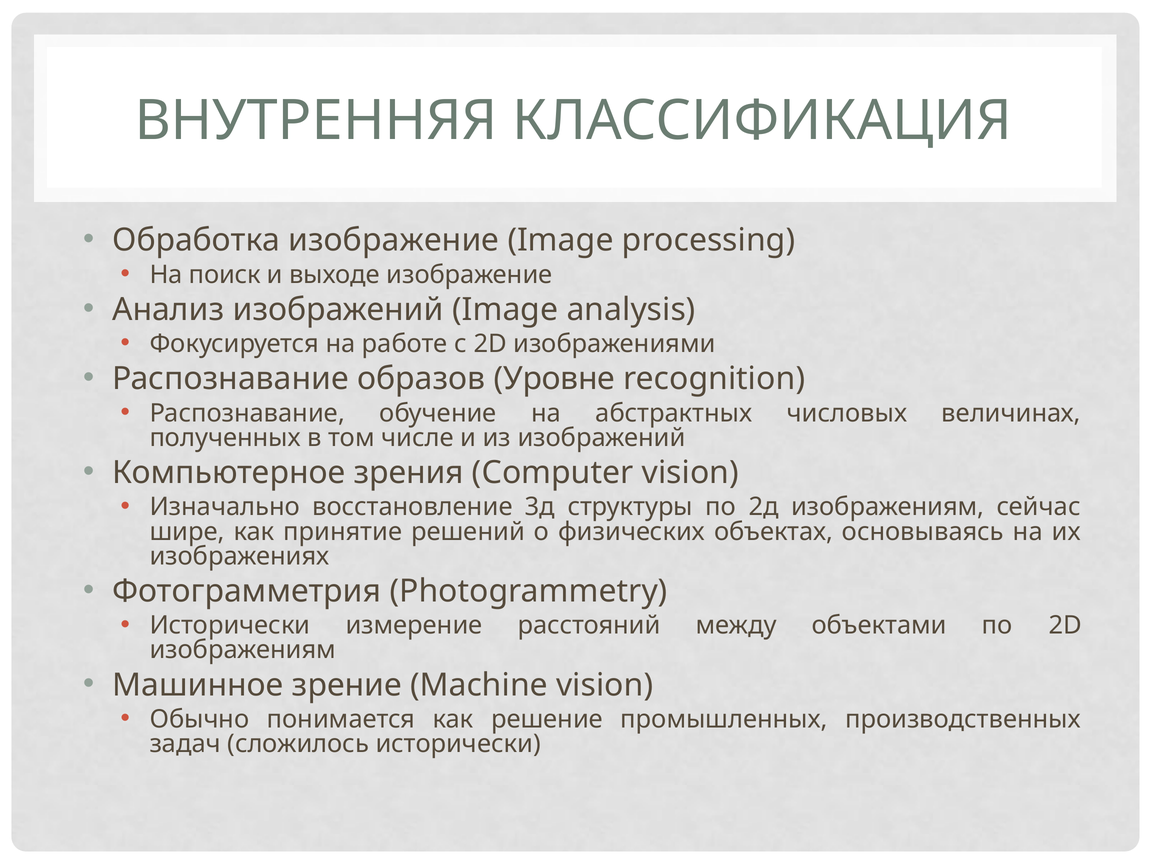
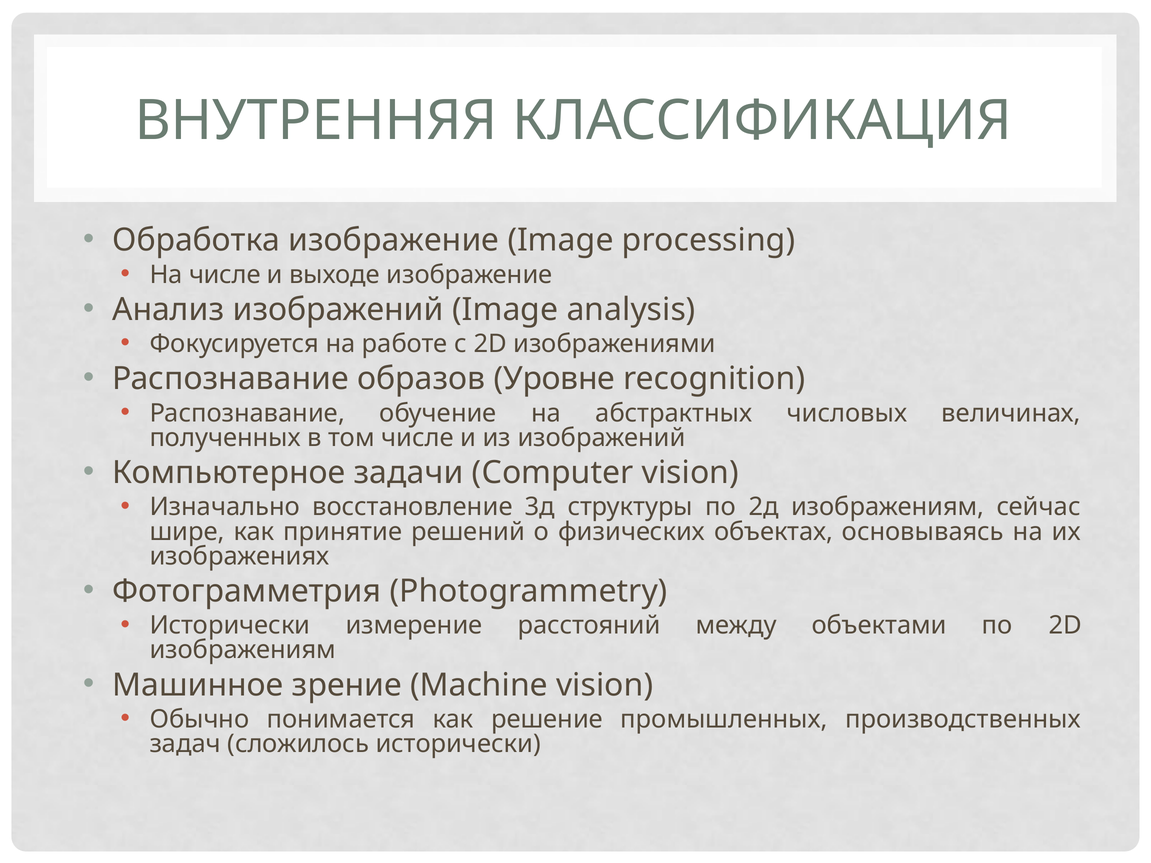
На поиск: поиск -> числе (225, 275)
зрения: зрения -> задачи (409, 473)
